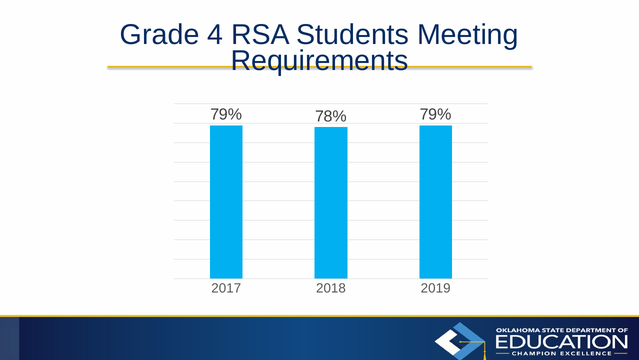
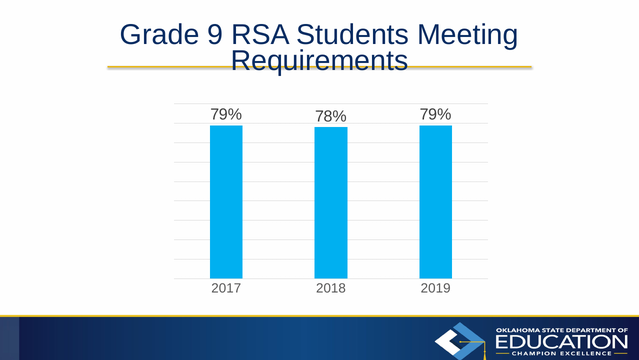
4: 4 -> 9 (215, 35)
